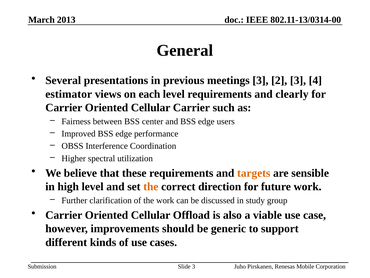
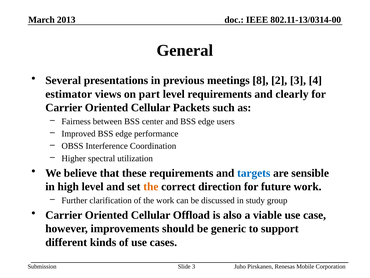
meetings 3: 3 -> 8 (260, 80)
each: each -> part (149, 94)
Cellular Carrier: Carrier -> Packets (191, 107)
targets colour: orange -> blue (254, 173)
